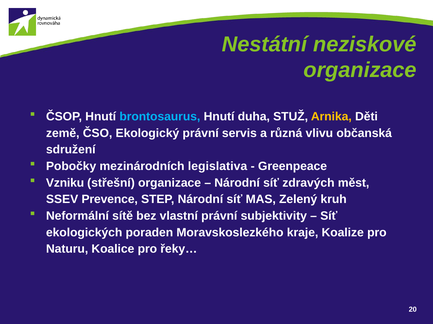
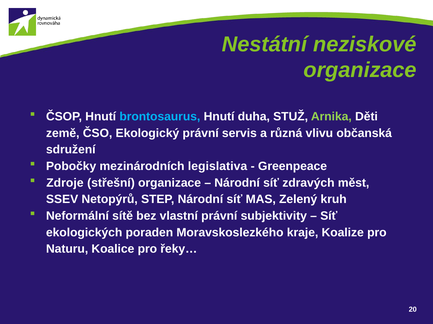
Arnika colour: yellow -> light green (331, 117)
Vzniku: Vzniku -> Zdroje (65, 183)
Prevence: Prevence -> Netopýrů (110, 200)
